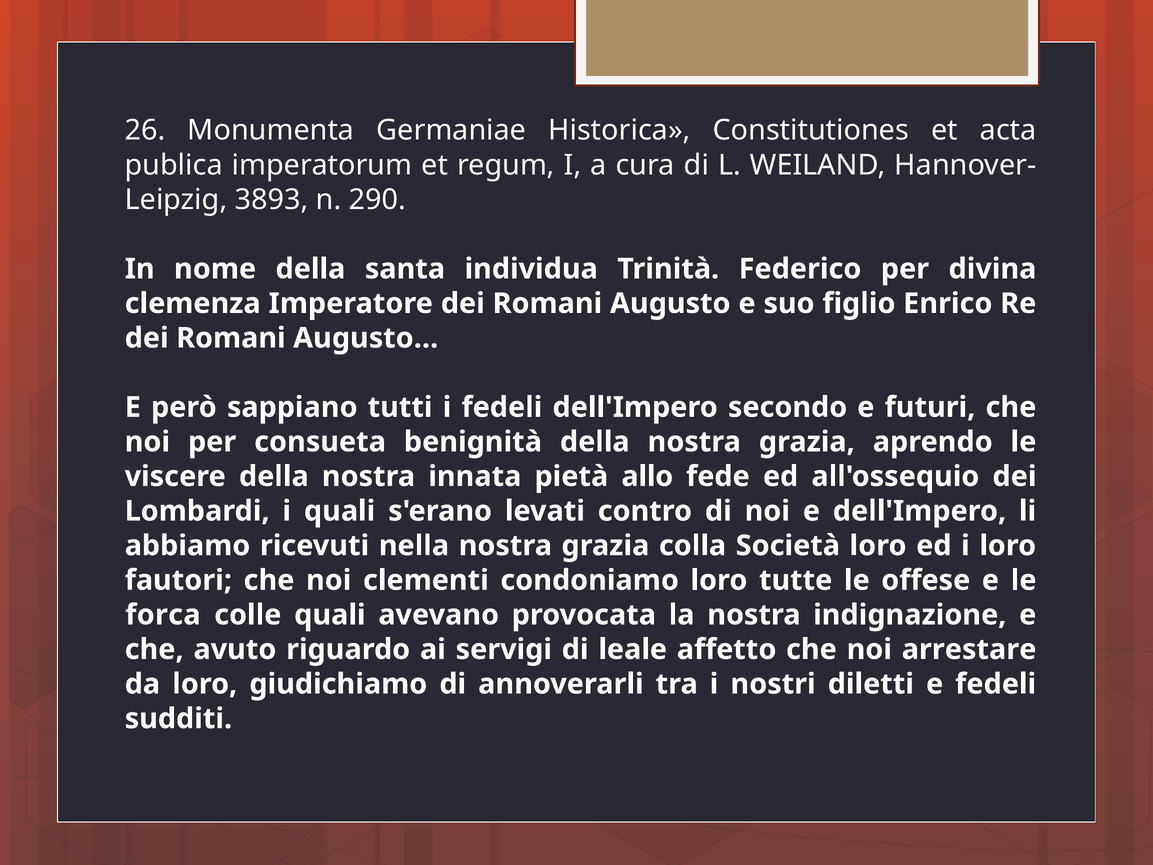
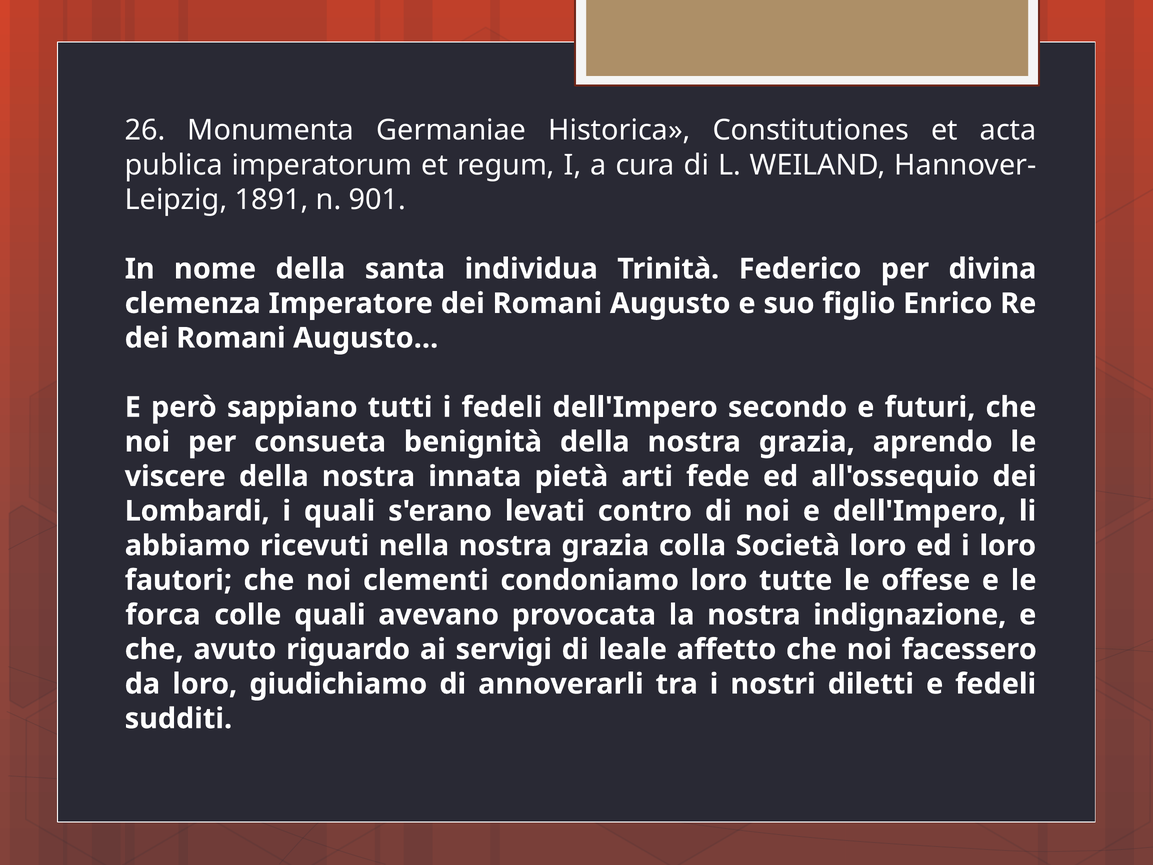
3893: 3893 -> 1891 (272, 200)
290: 290 -> 901 (377, 200)
allo: allo -> arti (647, 476)
arrestare: arrestare -> facessero (969, 649)
